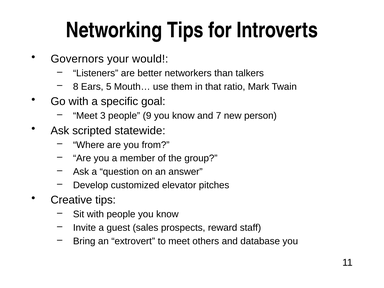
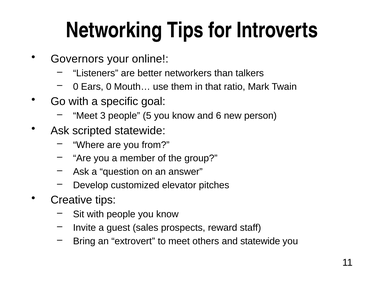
would: would -> online (150, 59)
8: 8 -> 0 (76, 87)
Ears 5: 5 -> 0 (109, 87)
9: 9 -> 5 (147, 116)
7: 7 -> 6 (219, 116)
and database: database -> statewide (260, 241)
